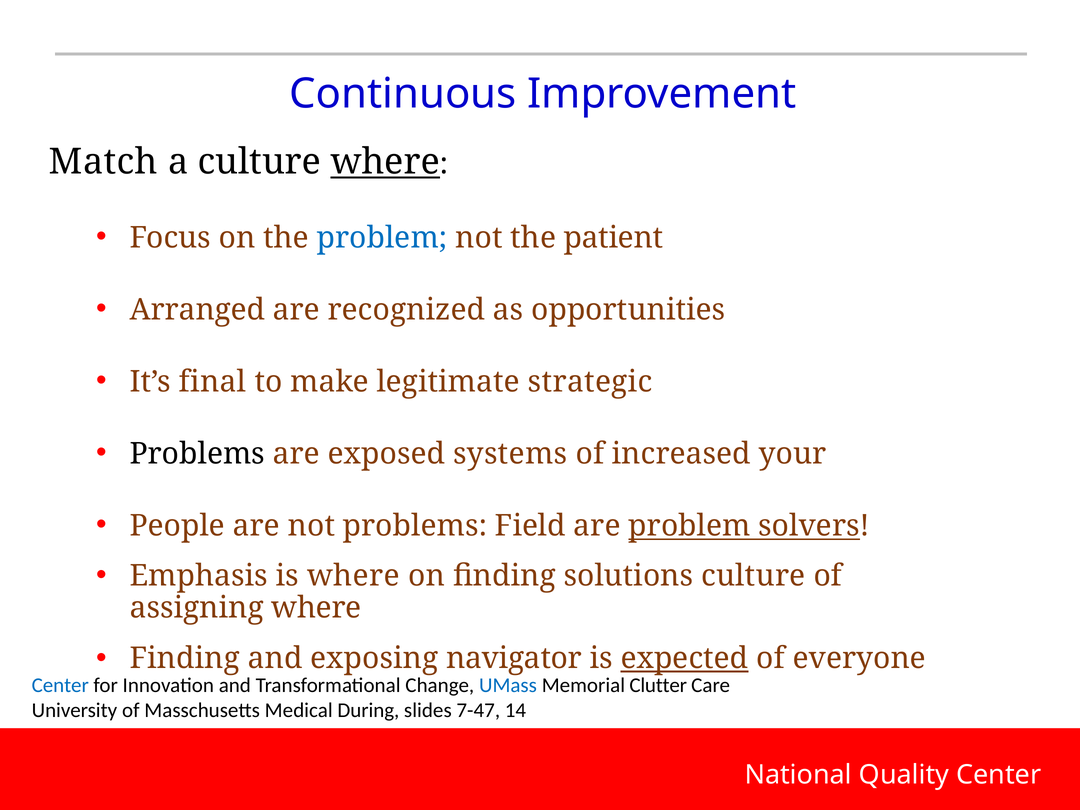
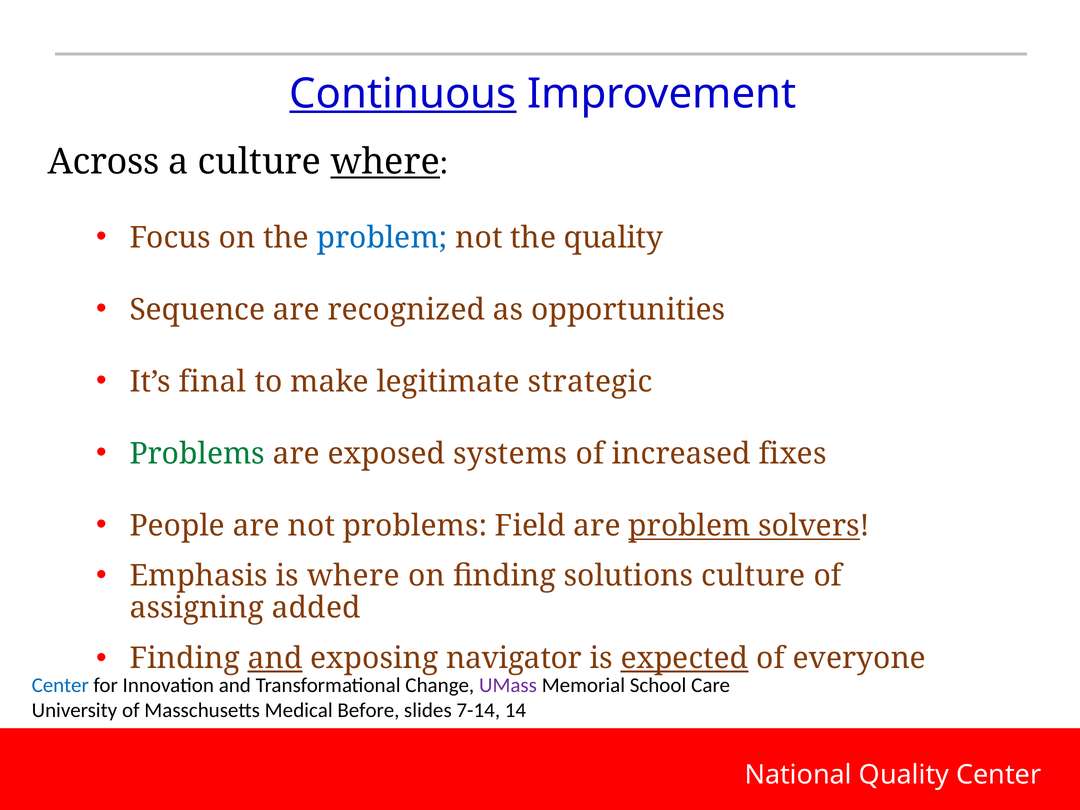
Continuous underline: none -> present (403, 94)
Match: Match -> Across (104, 162)
the patient: patient -> quality (614, 238)
Arranged: Arranged -> Sequence (197, 310)
Problems colour: black -> green (197, 454)
your: your -> fixes (793, 454)
assigning where: where -> added (316, 608)
and underline: none -> present (275, 659)
UMass colour: blue -> purple (508, 685)
Clutter: Clutter -> School (658, 685)
During: During -> Before (368, 710)
7-47: 7-47 -> 7-14 (478, 710)
